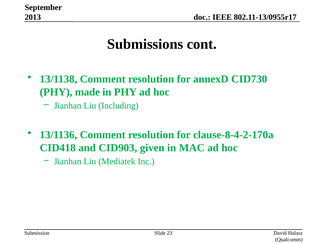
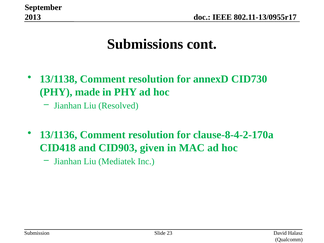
Including: Including -> Resolved (118, 106)
